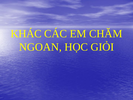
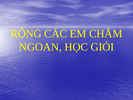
KHÁC: KHÁC -> RỘNG (26, 34)
